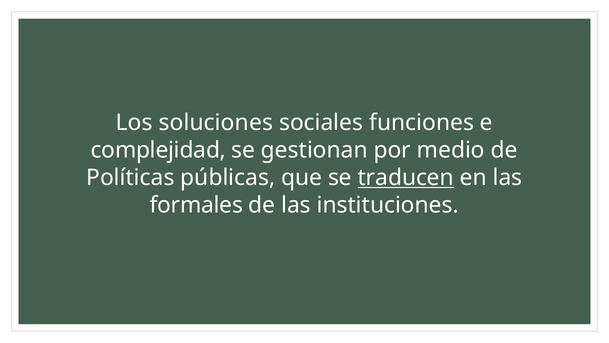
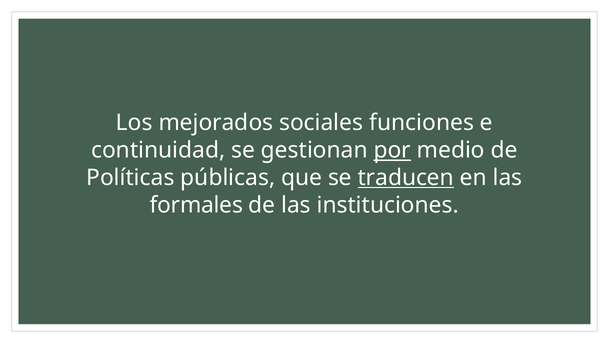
soluciones: soluciones -> mejorados (216, 123)
complejidad: complejidad -> continuidad (158, 150)
por underline: none -> present (392, 150)
